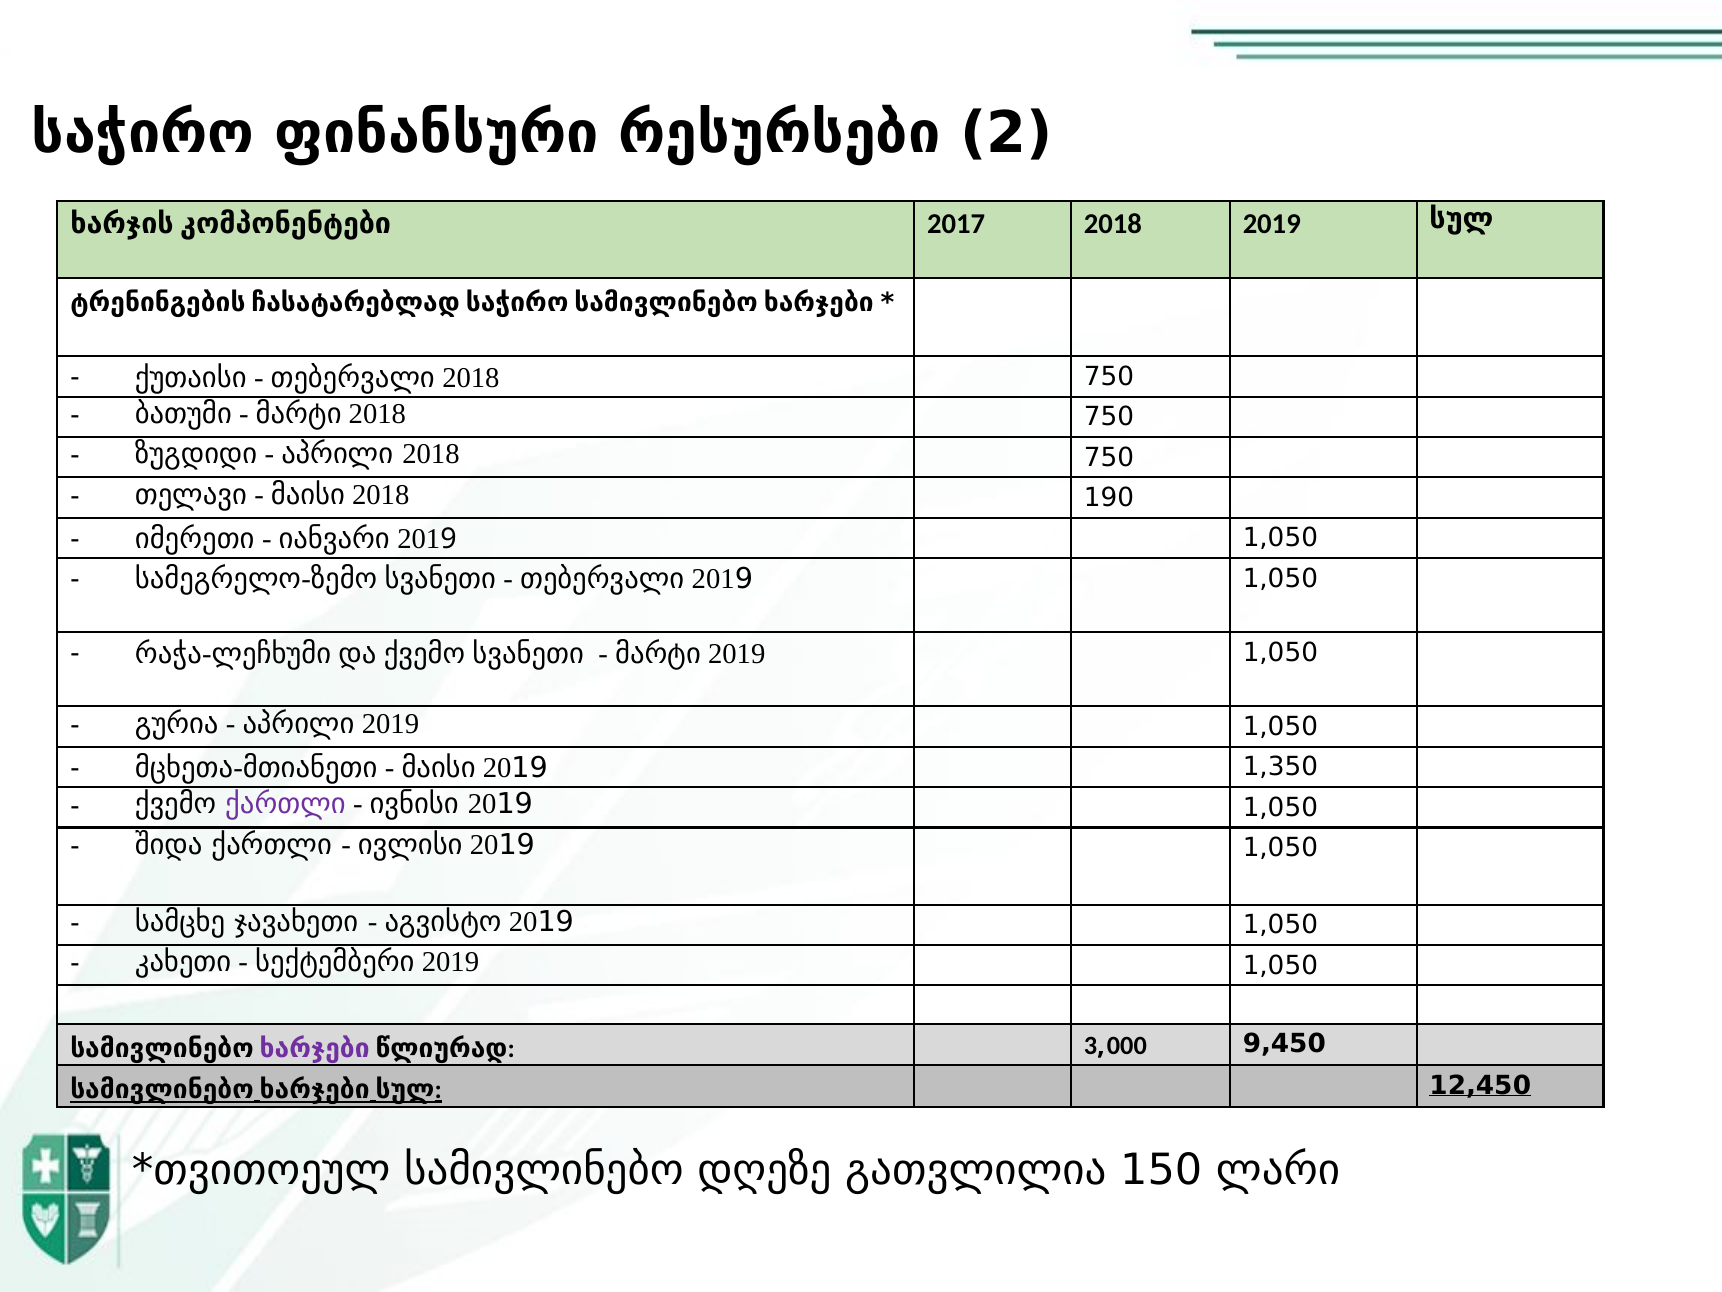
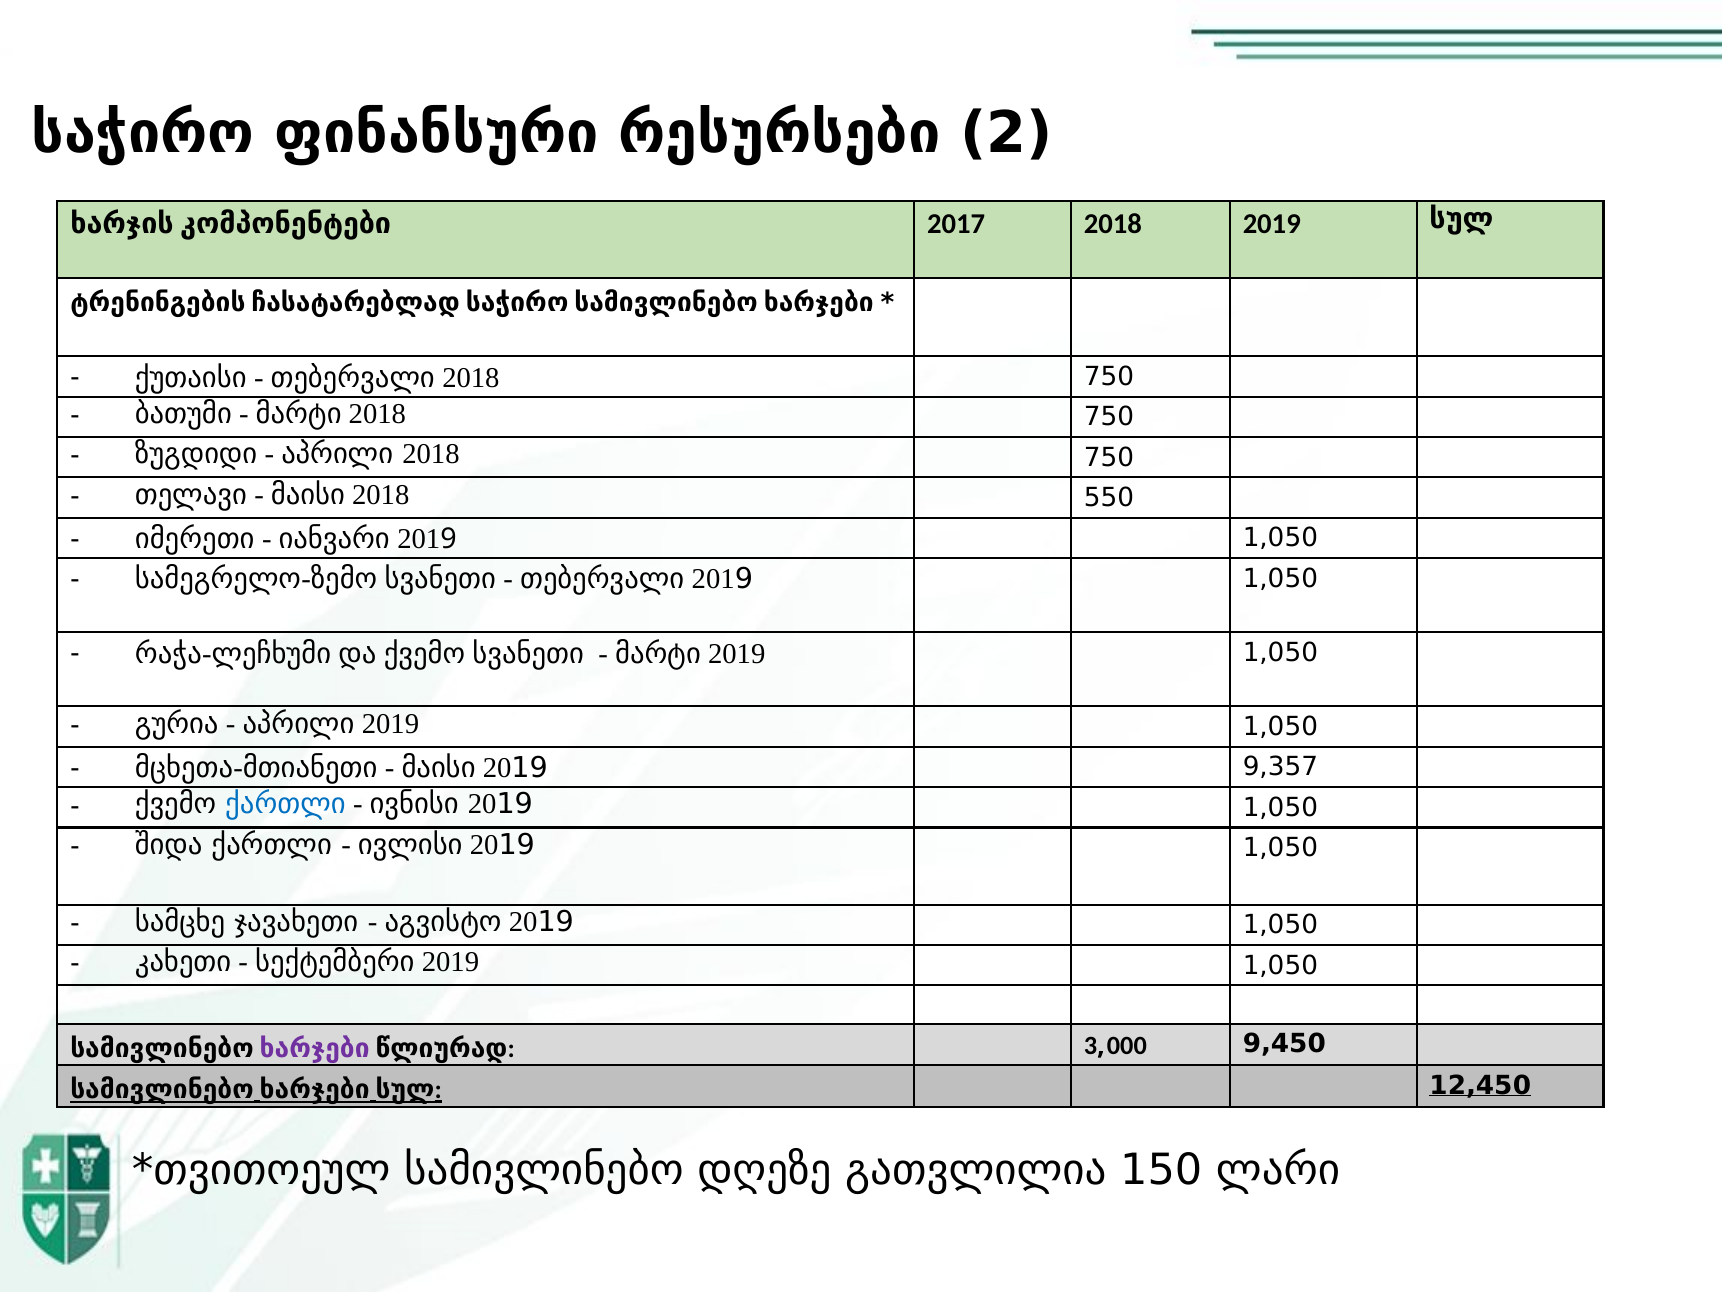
190: 190 -> 550 (1109, 498)
1,350: 1,350 -> 9,357 (1280, 767)
ქართლი colour: purple -> blue (285, 804)
